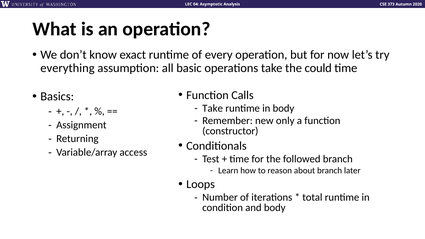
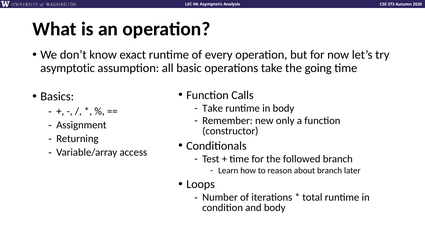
everything: everything -> asymptotic (68, 68)
could: could -> going (318, 68)
